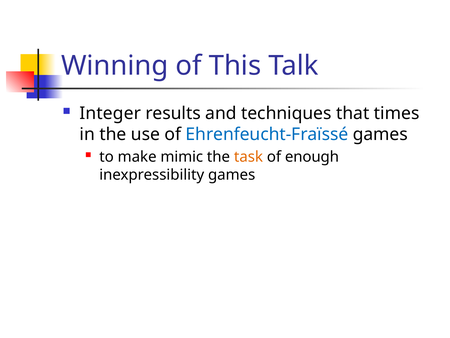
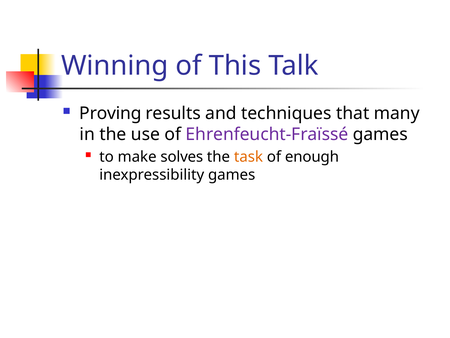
Integer: Integer -> Proving (110, 113)
times: times -> many (397, 113)
Ehrenfeucht-Fraïssé colour: blue -> purple (267, 134)
mimic: mimic -> solves (182, 157)
